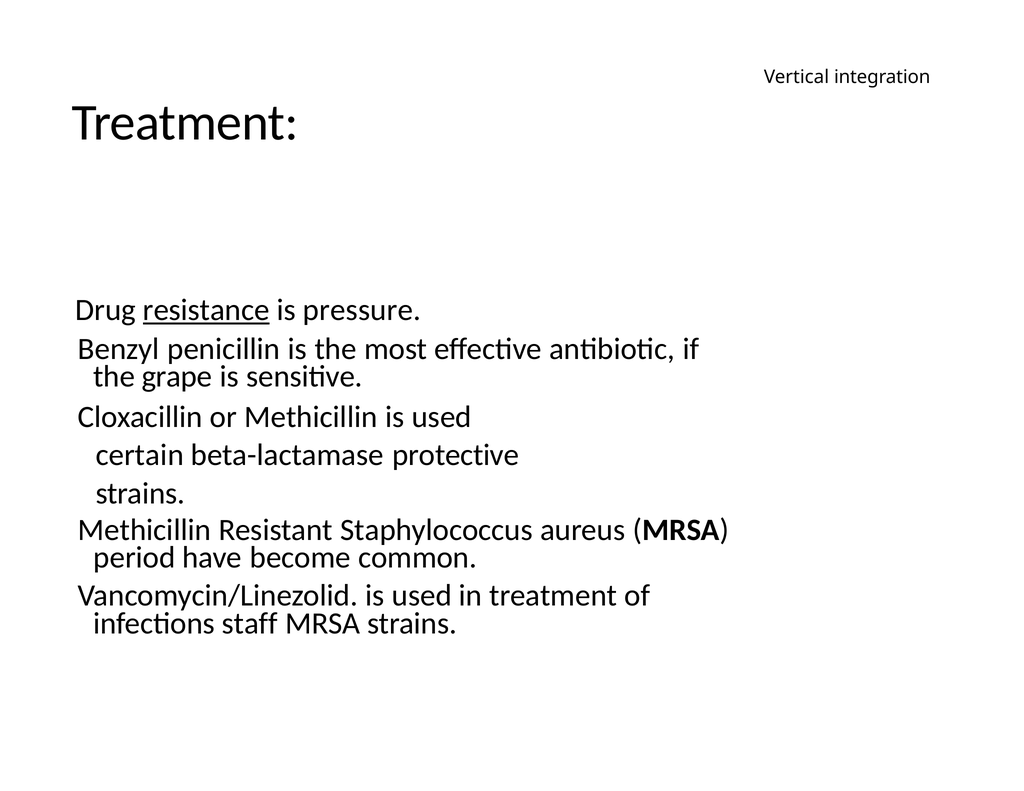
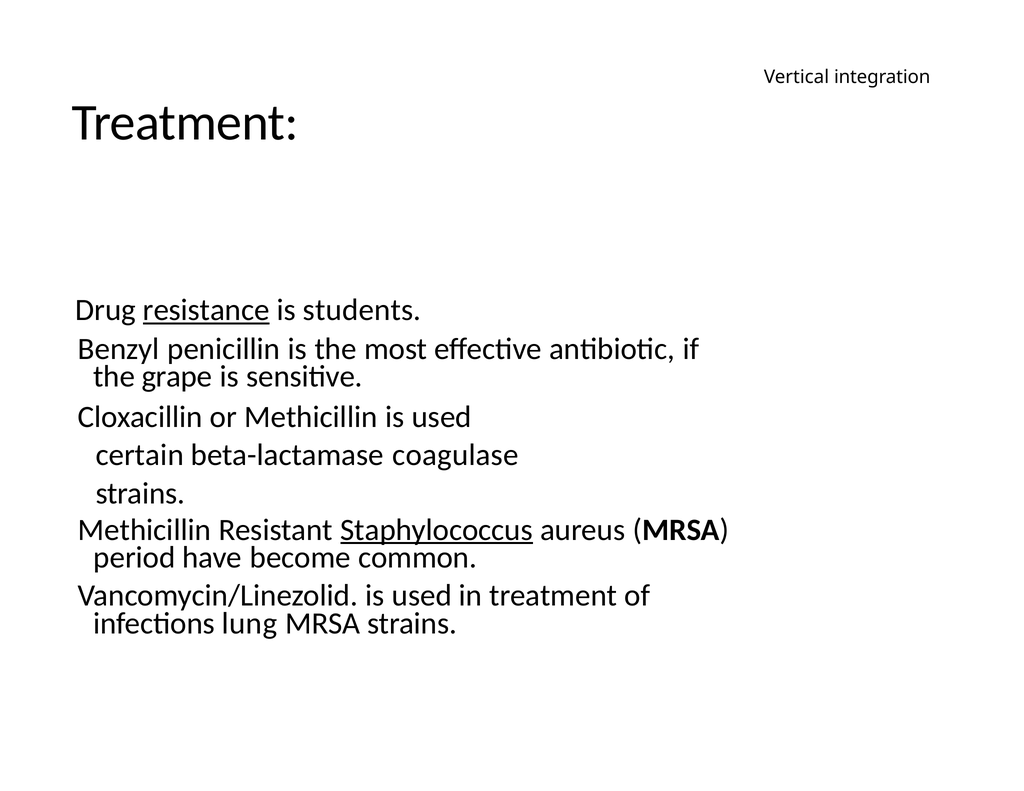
pressure: pressure -> students (362, 310)
protective: protective -> coagulase (456, 455)
Staphylococcus underline: none -> present (437, 530)
staff: staff -> lung (249, 624)
